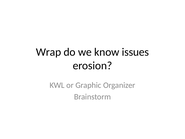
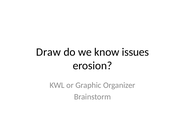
Wrap: Wrap -> Draw (48, 52)
